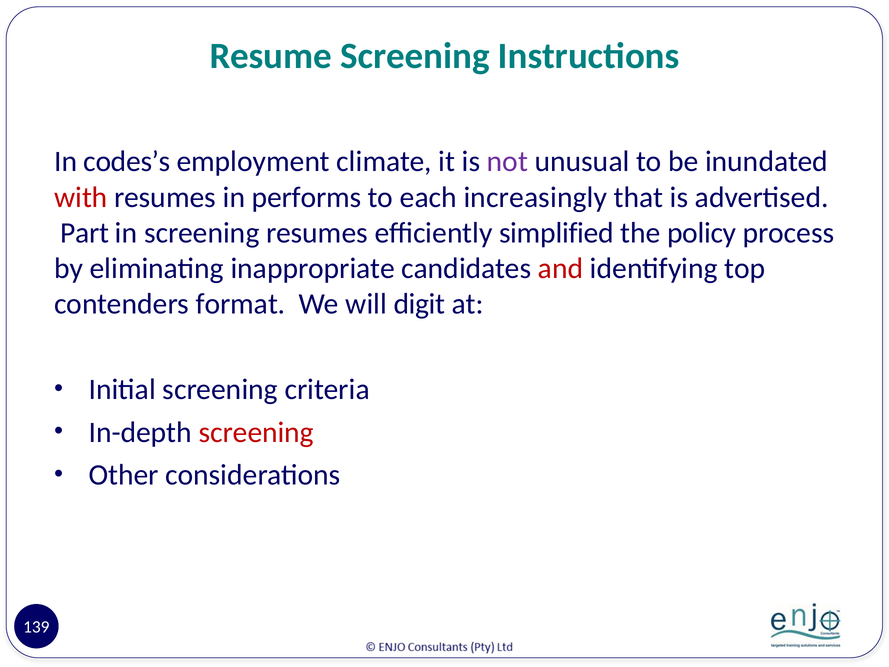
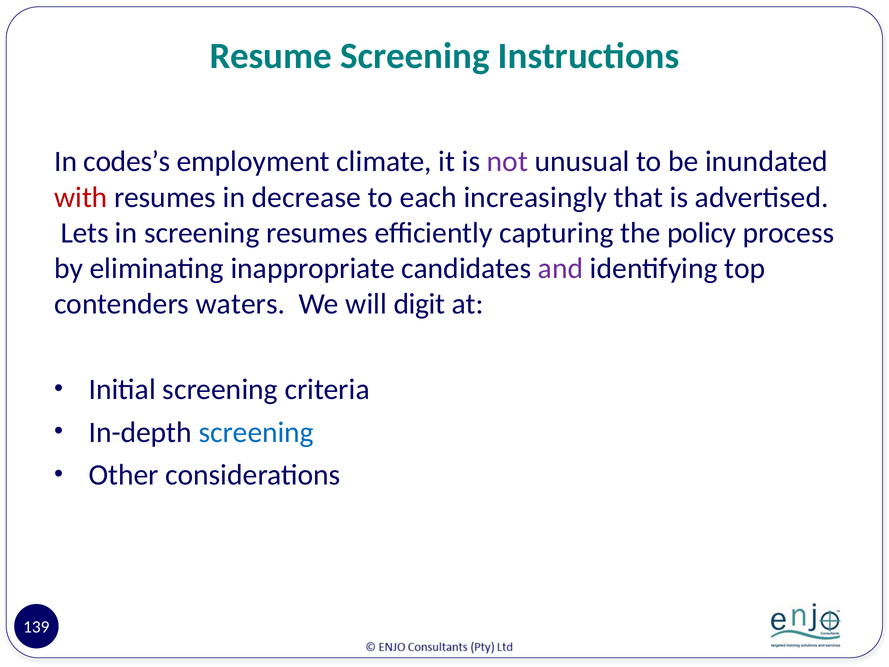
performs: performs -> decrease (306, 197)
Part: Part -> Lets (85, 233)
simplified: simplified -> capturing (556, 233)
and colour: red -> purple (561, 268)
format: format -> waters (240, 304)
screening colour: red -> blue (256, 432)
